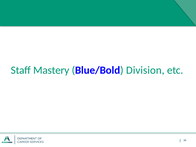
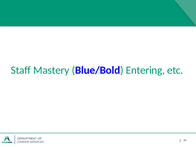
Division: Division -> Entering (145, 70)
